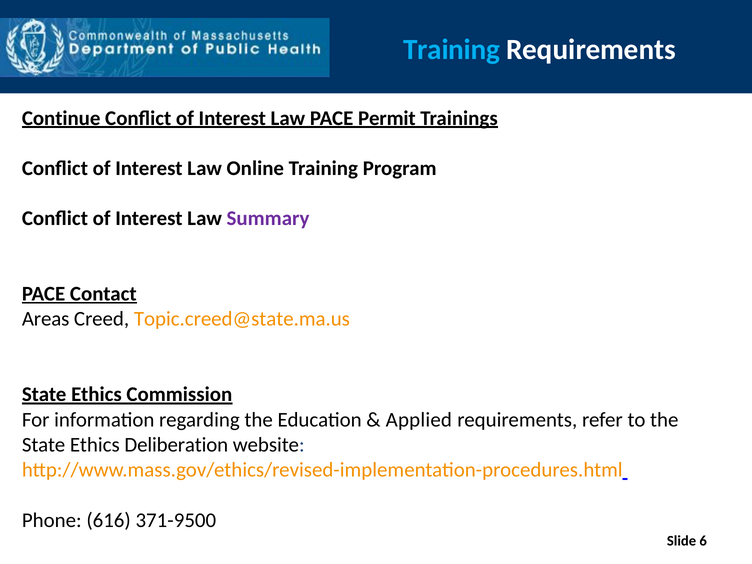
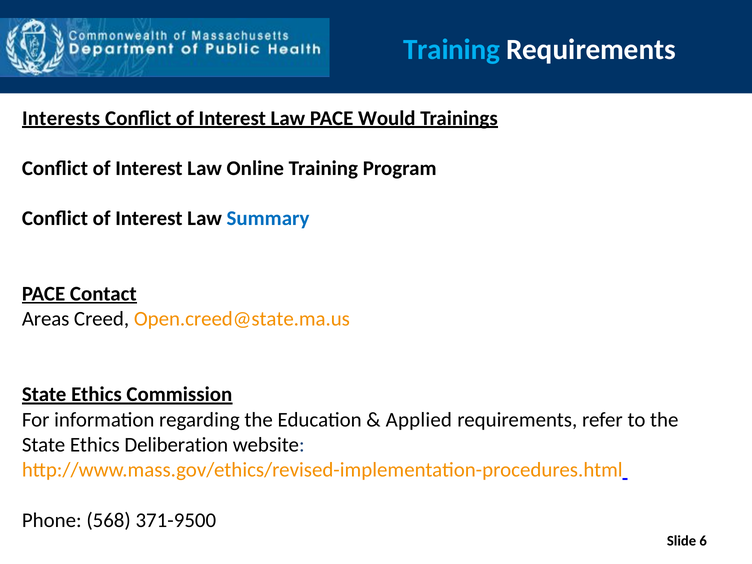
Continue: Continue -> Interests (61, 118)
Permit: Permit -> Would (387, 118)
Summary colour: purple -> blue (268, 219)
Topic.creed@state.ma.us: Topic.creed@state.ma.us -> Open.creed@state.ma.us (242, 319)
616: 616 -> 568 (109, 520)
